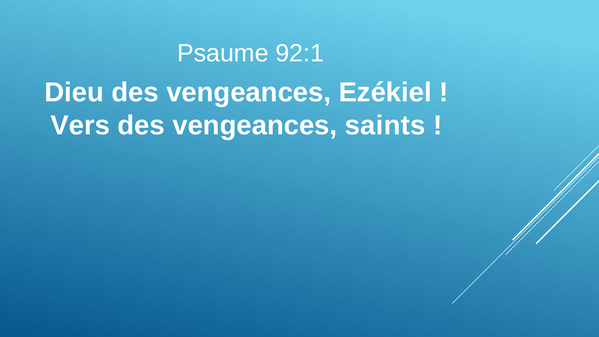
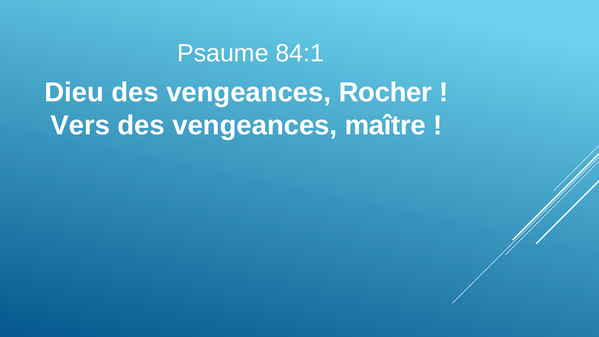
92:1: 92:1 -> 84:1 (300, 53)
Ezékiel: Ezékiel -> Rocher (385, 92)
saints: saints -> maître (385, 125)
